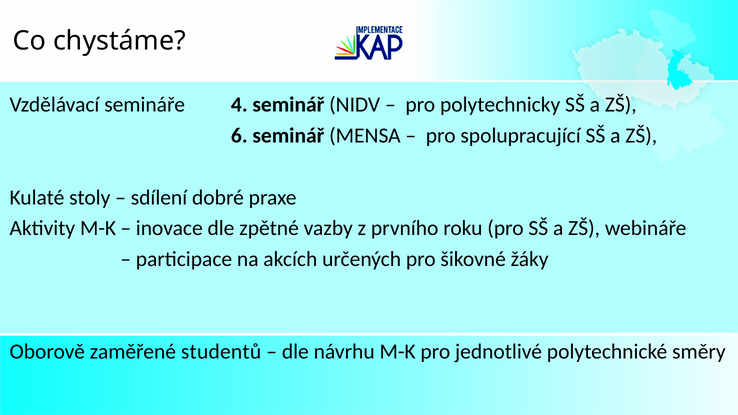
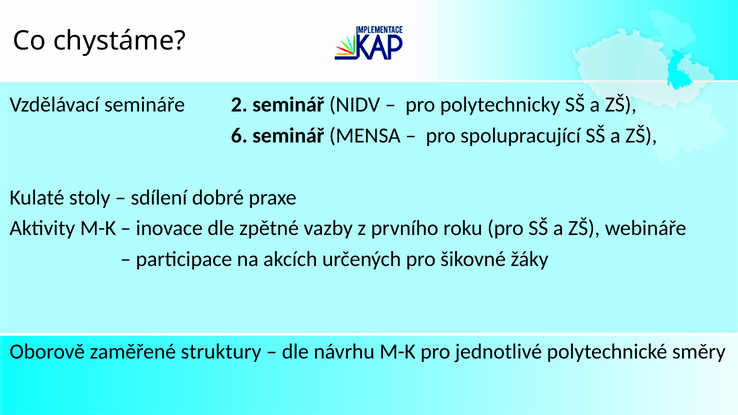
4: 4 -> 2 (239, 105)
studentů: studentů -> struktury (221, 352)
